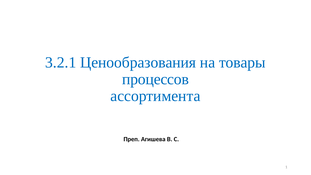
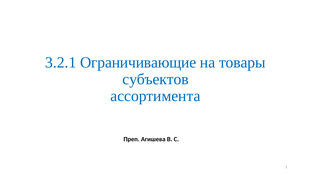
Ценообразования: Ценообразования -> Ограничивающие (138, 62)
процессов: процессов -> субъектов (156, 79)
